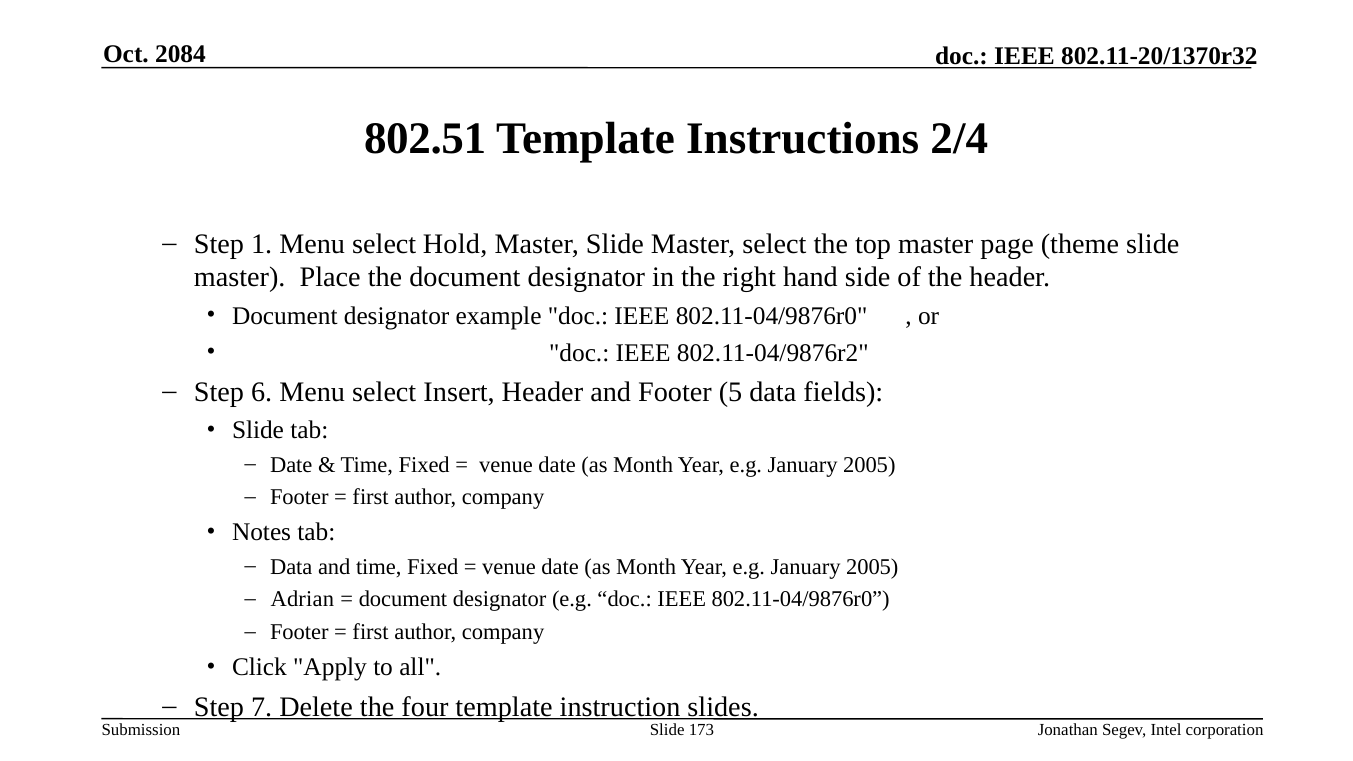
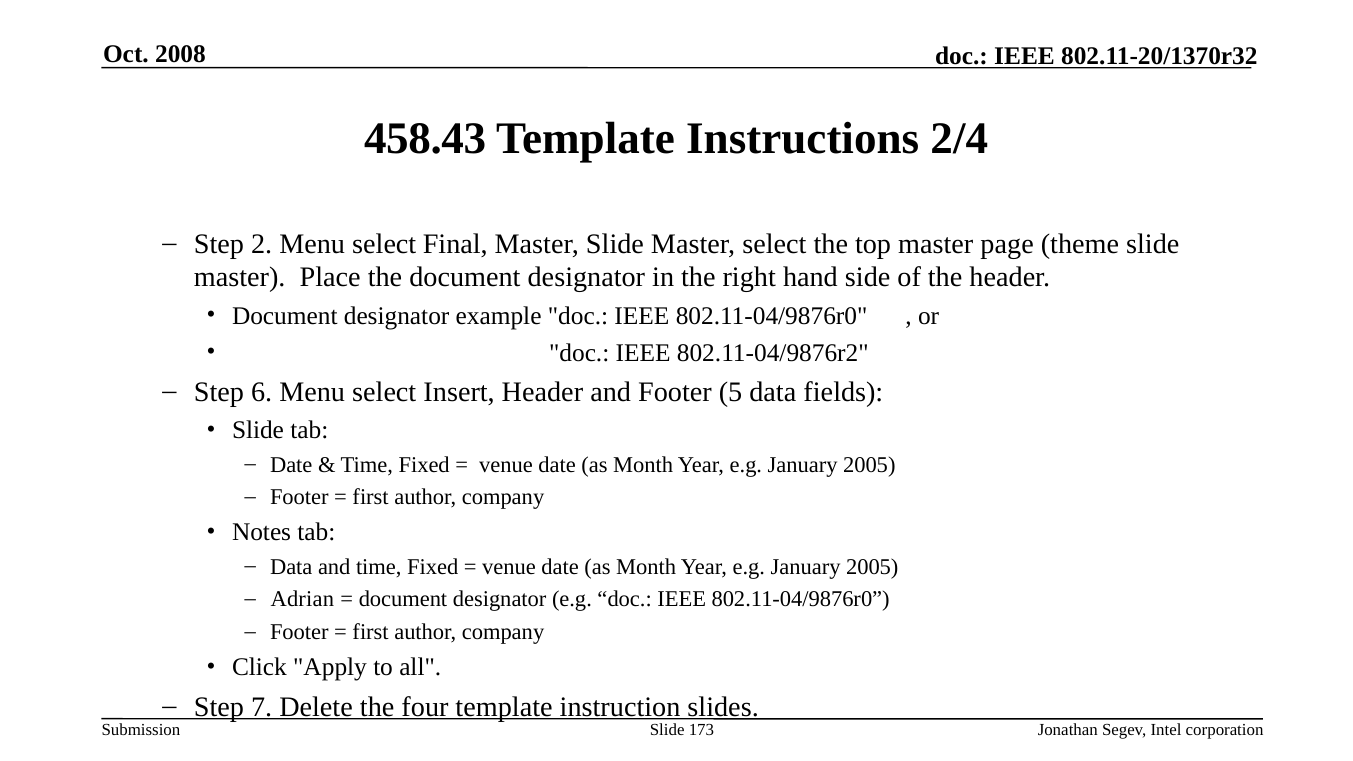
2084: 2084 -> 2008 (180, 54)
802.51: 802.51 -> 458.43 (425, 138)
1: 1 -> 2 (262, 244)
Hold: Hold -> Final (455, 244)
